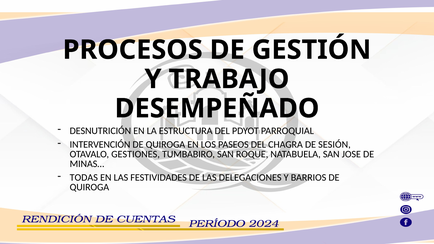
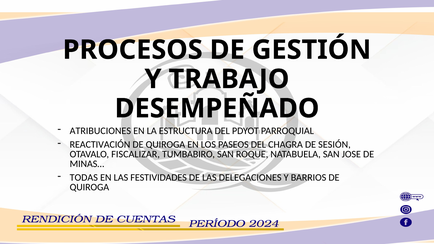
DESNUTRICIÓN: DESNUTRICIÓN -> ATRIBUCIONES (100, 131)
INTERVENCIÓN: INTERVENCIÓN -> REACTIVACIÓN (100, 145)
GESTIONES: GESTIONES -> FISCALIZAR (136, 154)
